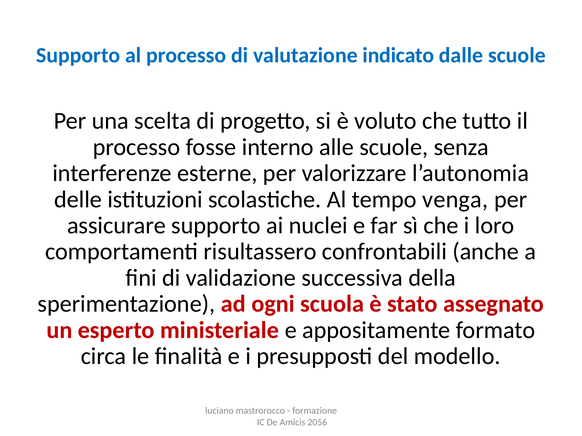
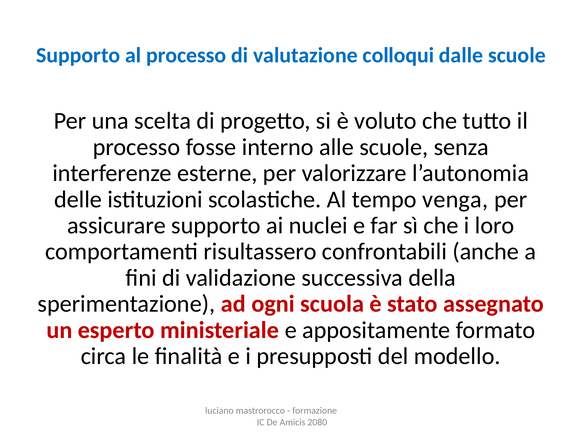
indicato: indicato -> colloqui (398, 55)
2056: 2056 -> 2080 (317, 423)
